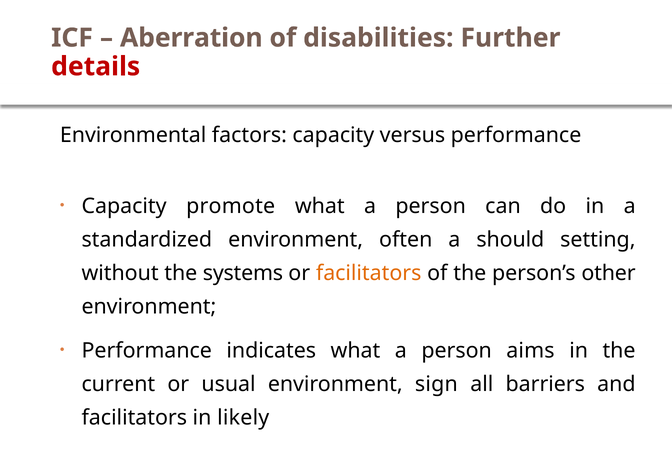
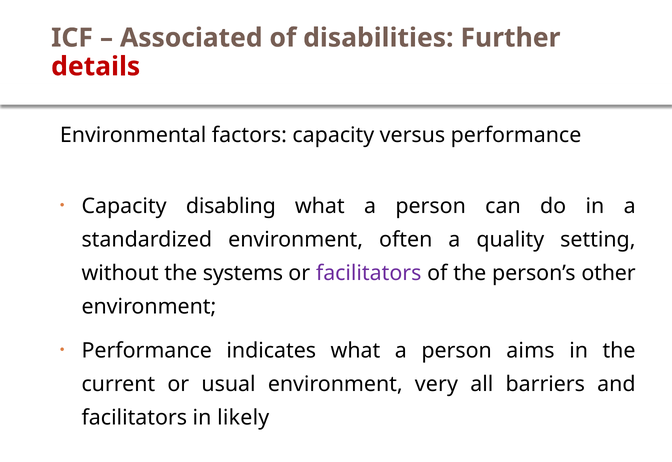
Aberration: Aberration -> Associated (191, 38)
promote: promote -> disabling (231, 207)
should: should -> quality (510, 240)
facilitators colour: orange -> purple (369, 273)
sign: sign -> very (436, 385)
